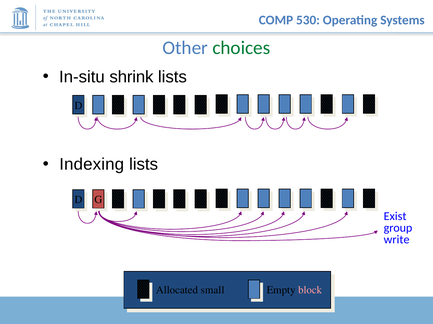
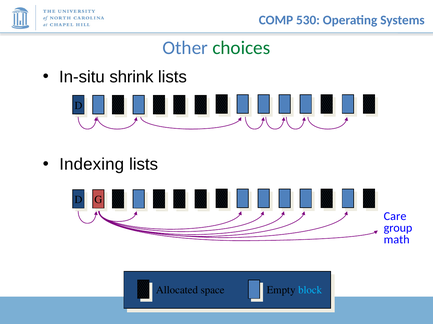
Exist: Exist -> Care (395, 217)
write: write -> math (397, 240)
small: small -> space (213, 291)
block colour: pink -> light blue (310, 291)
